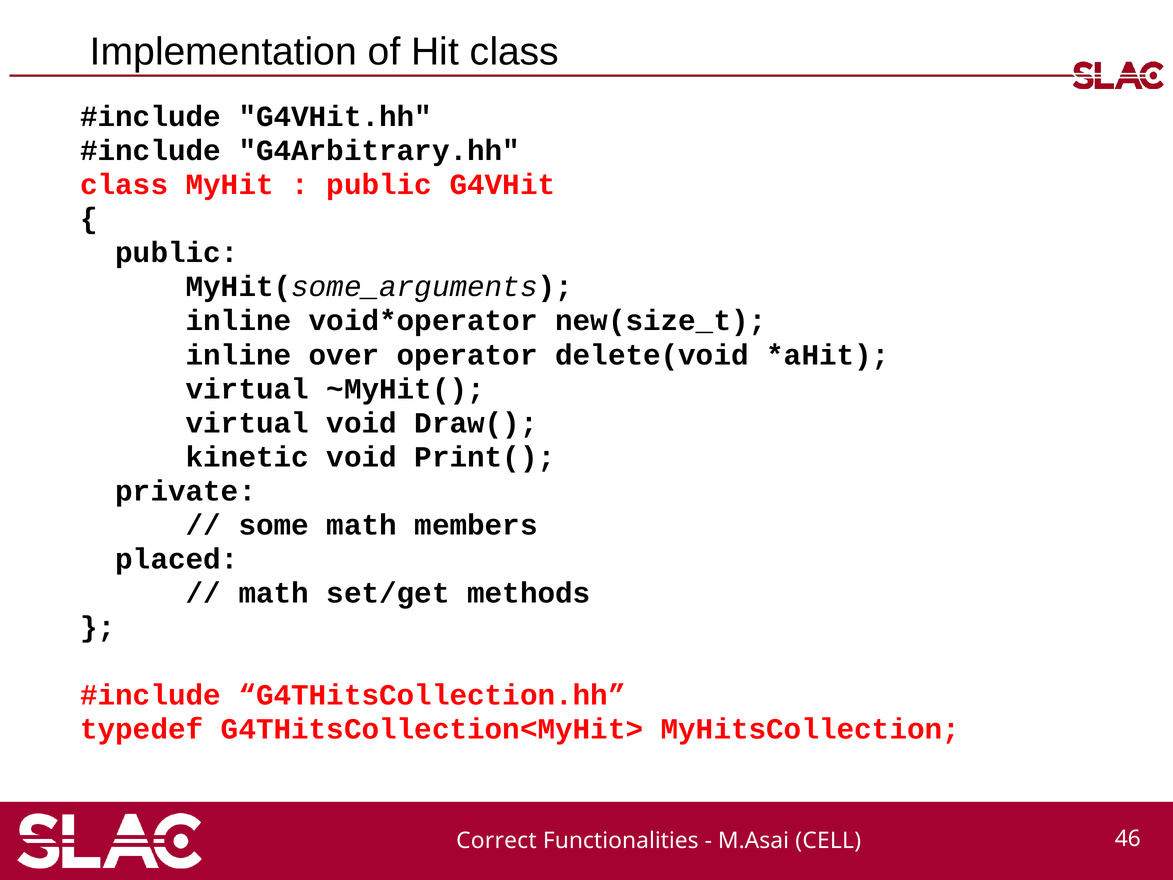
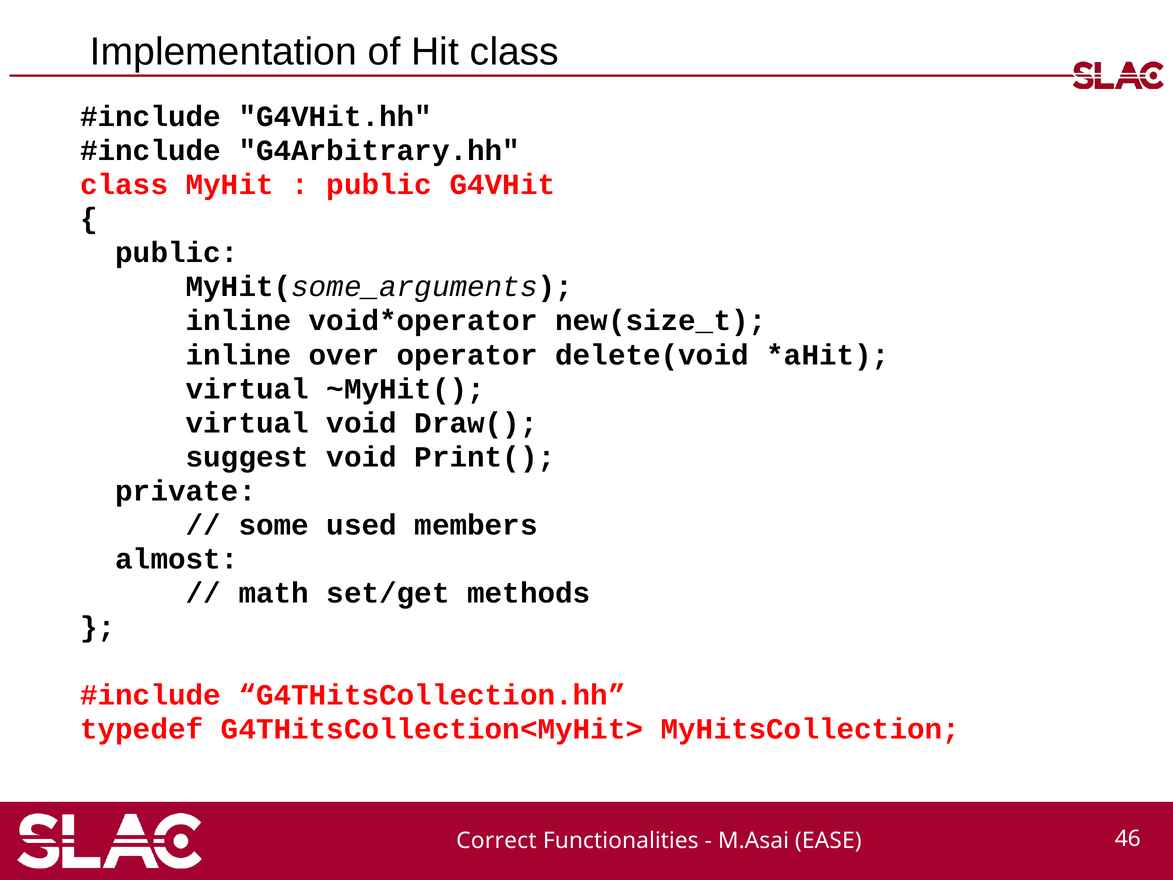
kinetic: kinetic -> suggest (247, 457)
some math: math -> used (362, 525)
placed: placed -> almost (177, 559)
CELL: CELL -> EASE (828, 840)
